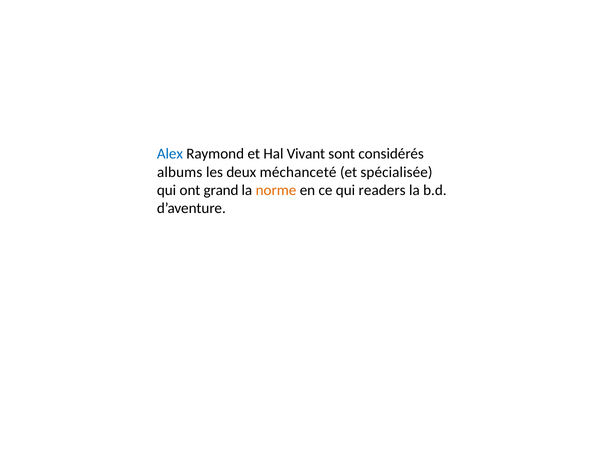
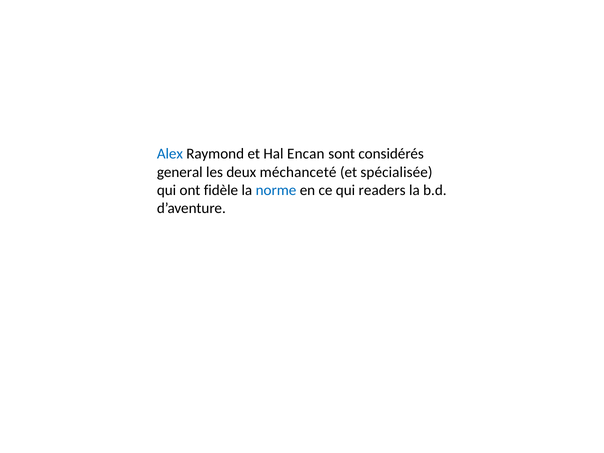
Vivant: Vivant -> Encan (306, 154)
albums: albums -> general (180, 172)
grand: grand -> fidèle (221, 190)
norme colour: orange -> blue (276, 190)
